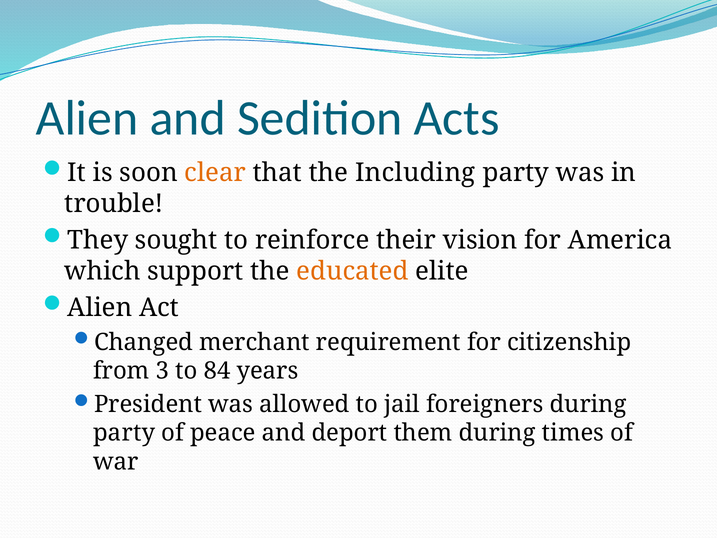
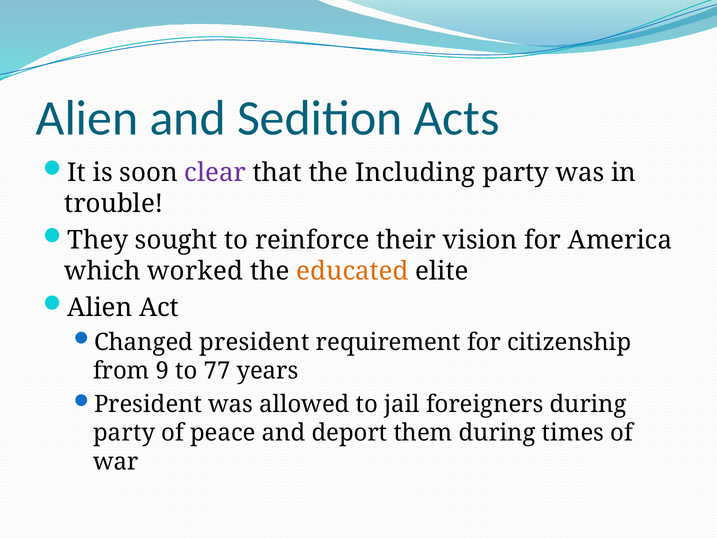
clear colour: orange -> purple (215, 173)
support: support -> worked (195, 271)
Changed merchant: merchant -> president (254, 342)
3: 3 -> 9 (162, 371)
84: 84 -> 77 (217, 371)
